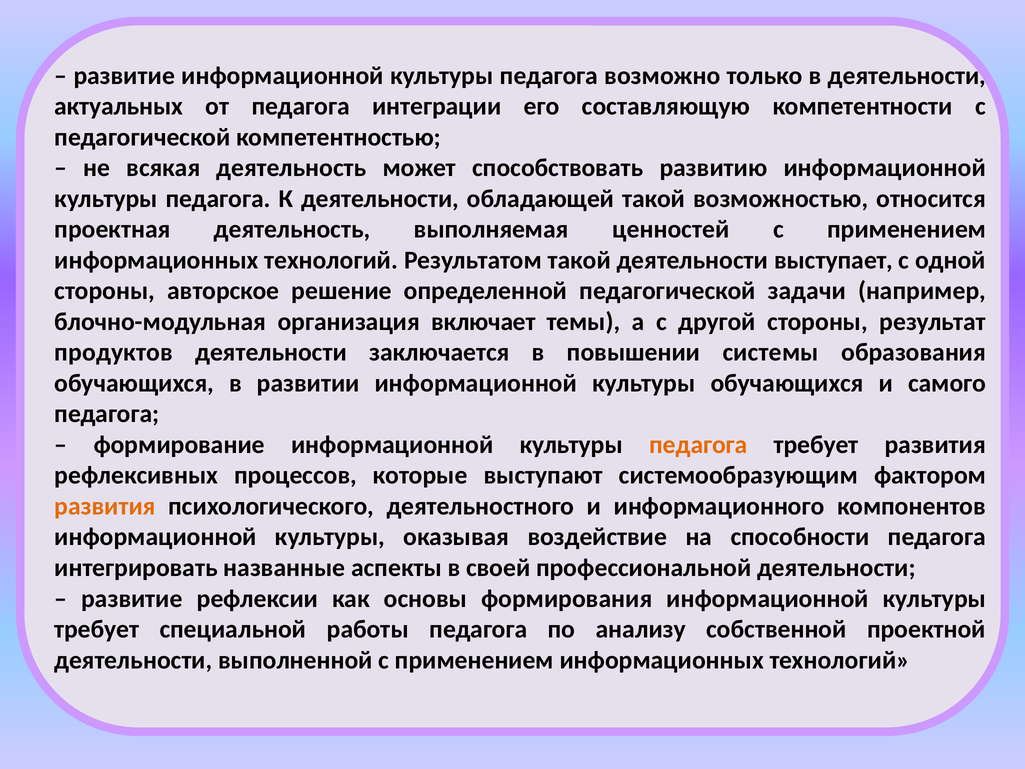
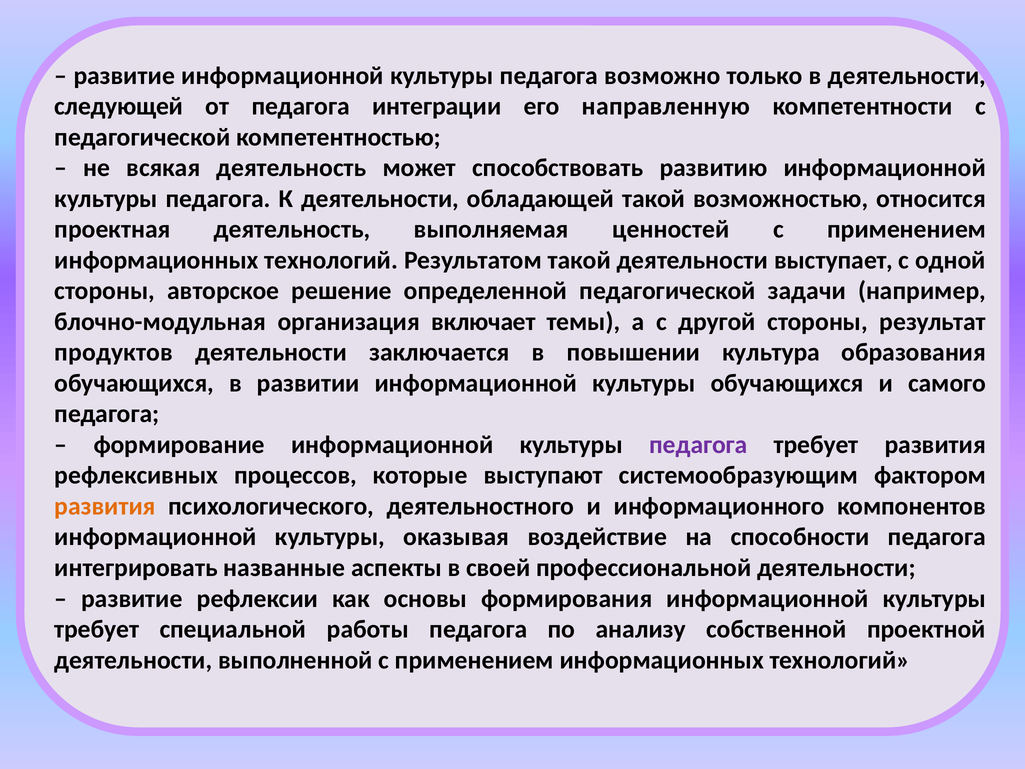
актуальных: актуальных -> следующей (119, 106)
составляющую: составляющую -> направленную (666, 106)
системы: системы -> культура (771, 352)
педагога colour: orange -> purple (698, 445)
